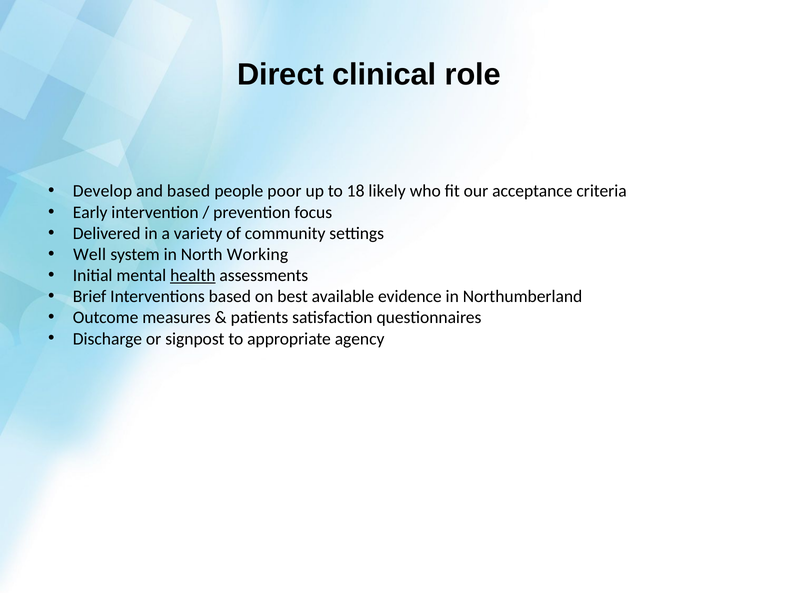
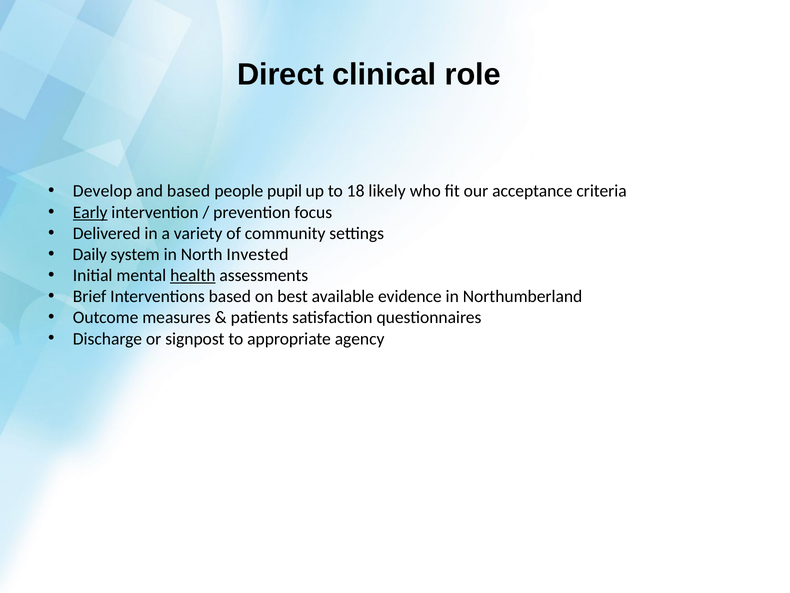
poor: poor -> pupil (285, 191)
Early underline: none -> present (90, 212)
Well: Well -> Daily (90, 254)
Working: Working -> Invested (257, 254)
